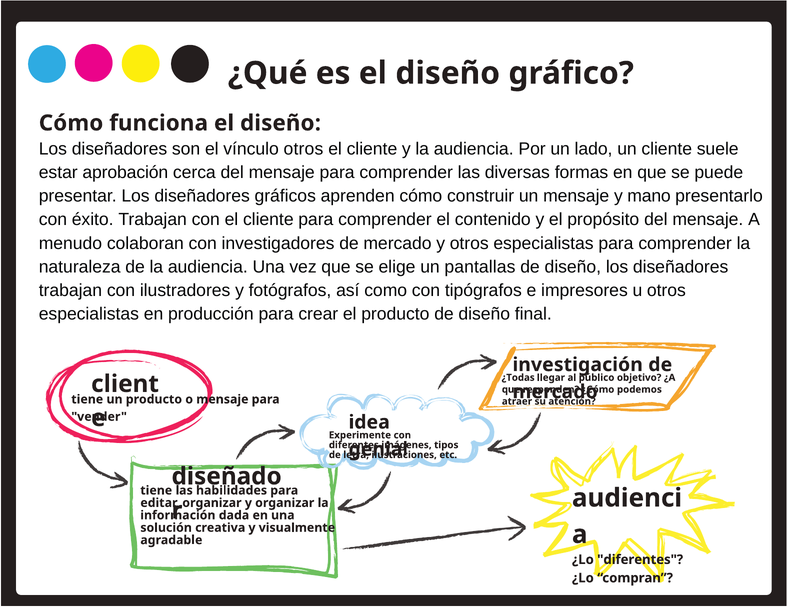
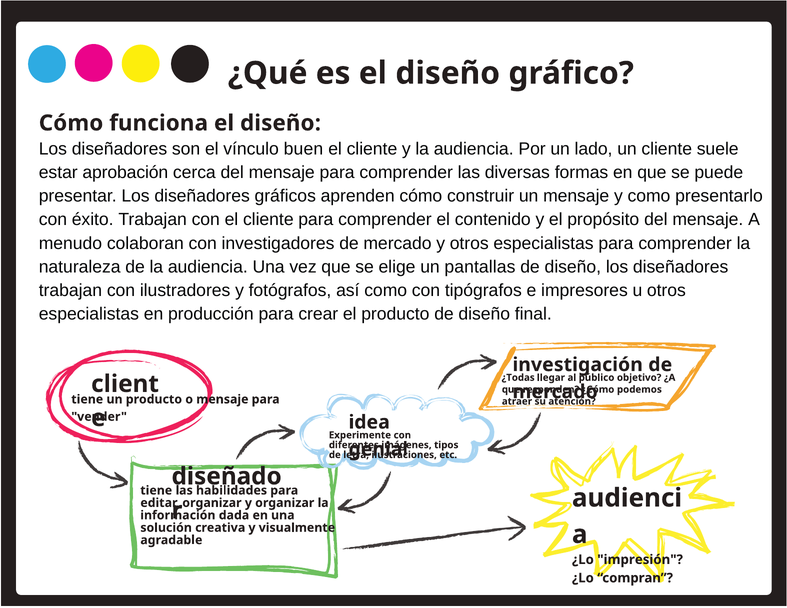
vínculo otros: otros -> buen (303, 149)
y mano: mano -> como (649, 196)
¿Lo diferentes: diferentes -> impresión (640, 560)
